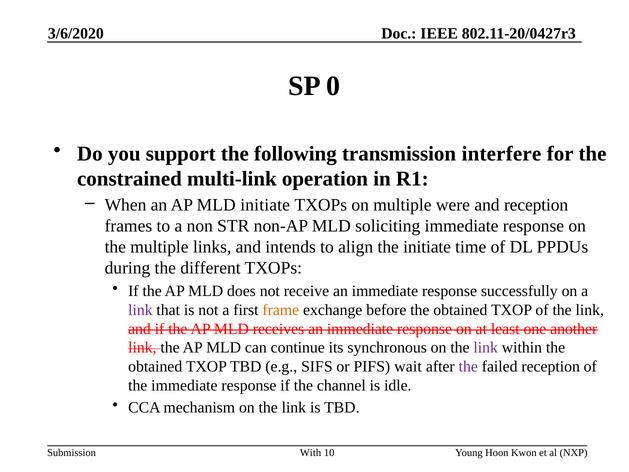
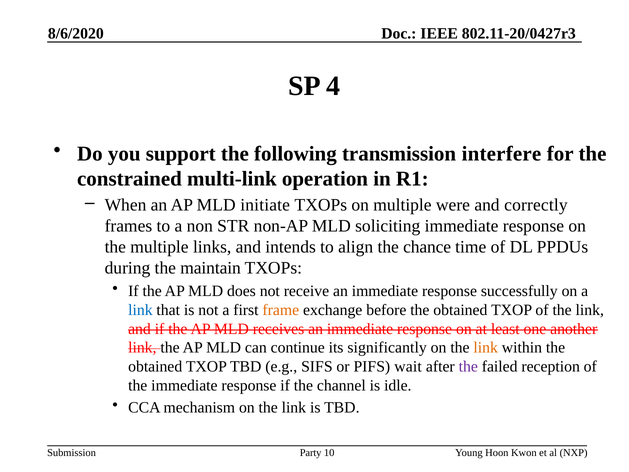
3/6/2020: 3/6/2020 -> 8/6/2020 (76, 34)
0: 0 -> 4 (333, 86)
and reception: reception -> correctly (536, 205)
the initiate: initiate -> chance (427, 247)
different: different -> maintain (211, 268)
link colour: purple -> blue (140, 310)
synchronous: synchronous -> significantly (387, 348)
link colour: purple -> orange (486, 348)
With: With -> Party (311, 452)
